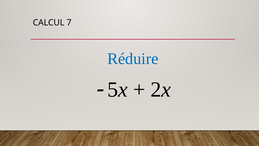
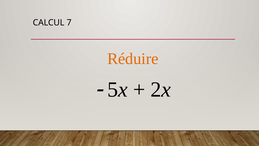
Réduire colour: blue -> orange (133, 59)
